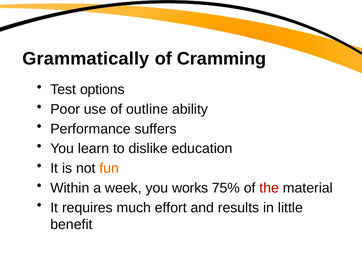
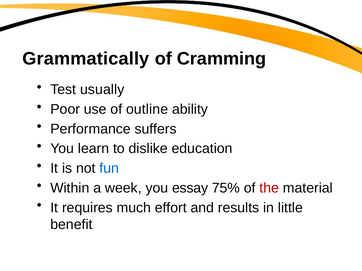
options: options -> usually (102, 90)
fun colour: orange -> blue (109, 169)
works: works -> essay (190, 188)
